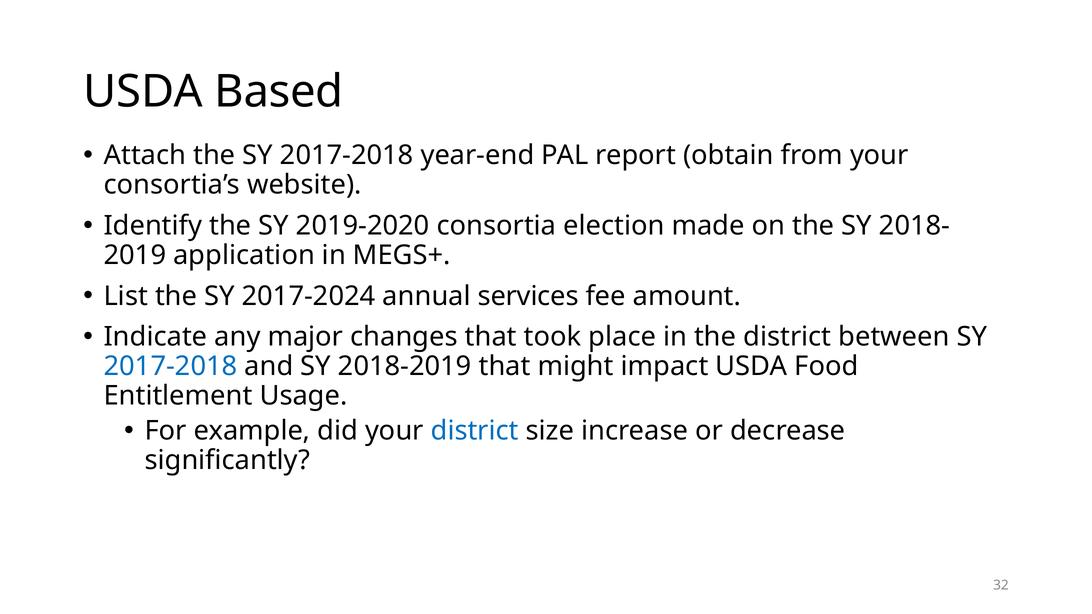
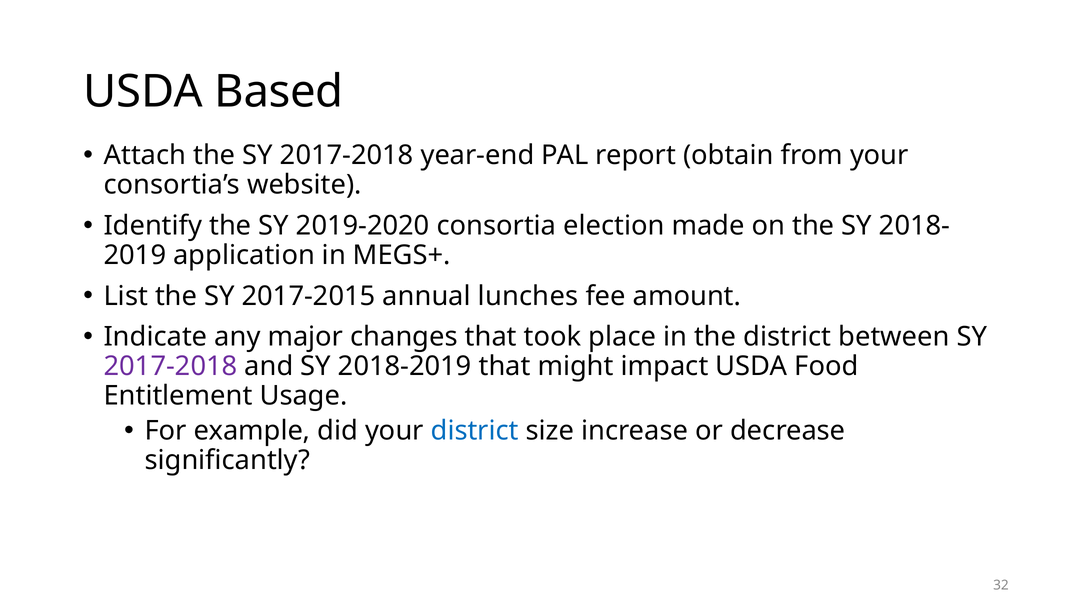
2017-2024: 2017-2024 -> 2017-2015 (309, 296)
services: services -> lunches (528, 296)
2017-2018 colour: blue -> purple (171, 366)
